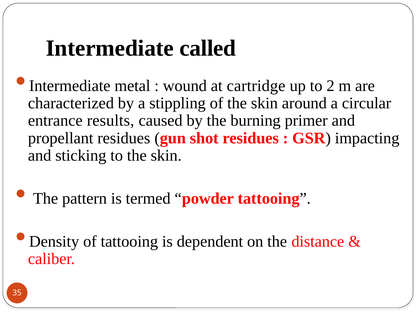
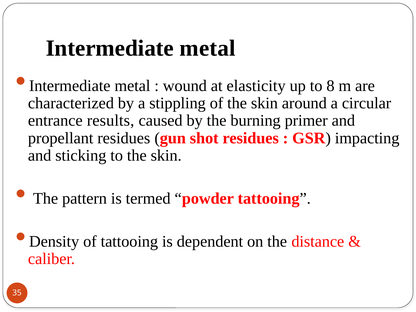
called: called -> metal (208, 48)
cartridge: cartridge -> elasticity (256, 86)
2: 2 -> 8 (330, 86)
